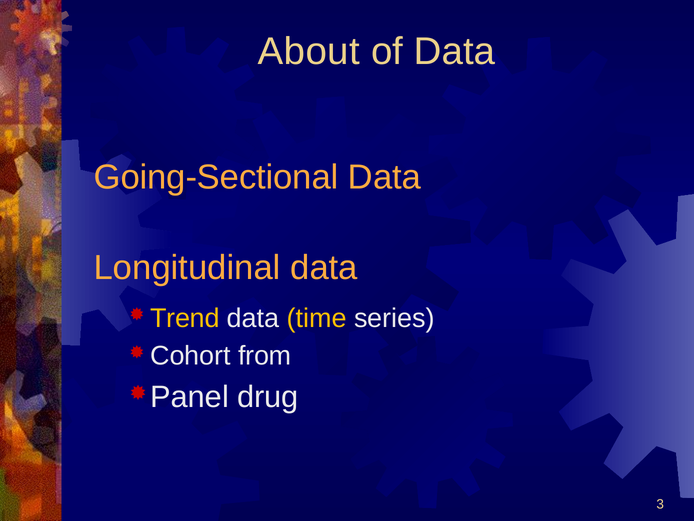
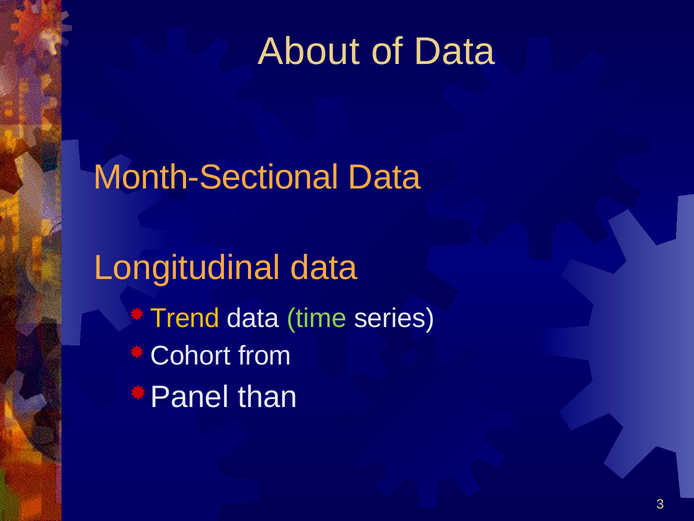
Going-Sectional: Going-Sectional -> Month-Sectional (216, 177)
time colour: yellow -> light green (317, 318)
drug: drug -> than (268, 397)
